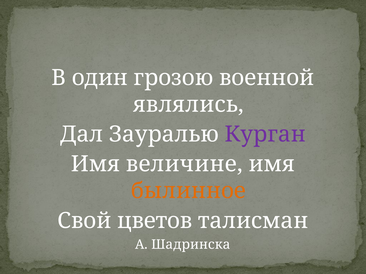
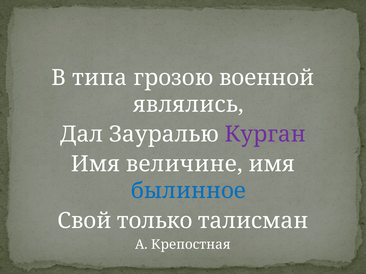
один: один -> типа (100, 78)
былинное colour: orange -> blue (188, 191)
цветов: цветов -> только (155, 221)
Шадринска: Шадринска -> Крепостная (191, 245)
